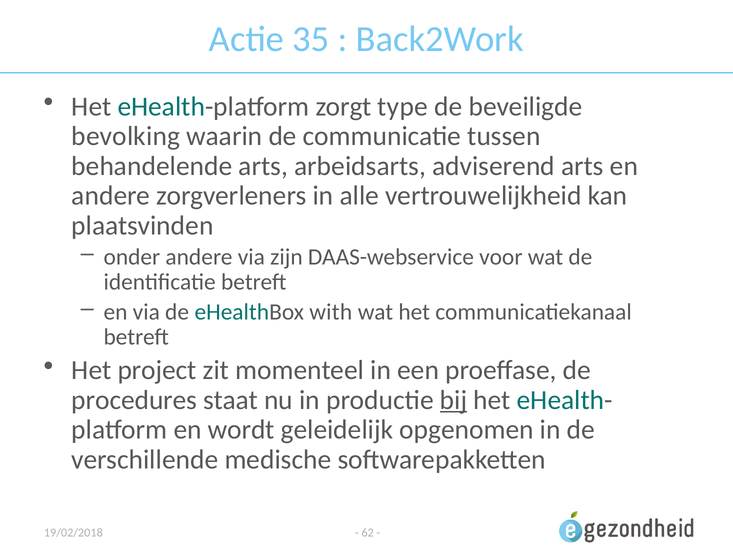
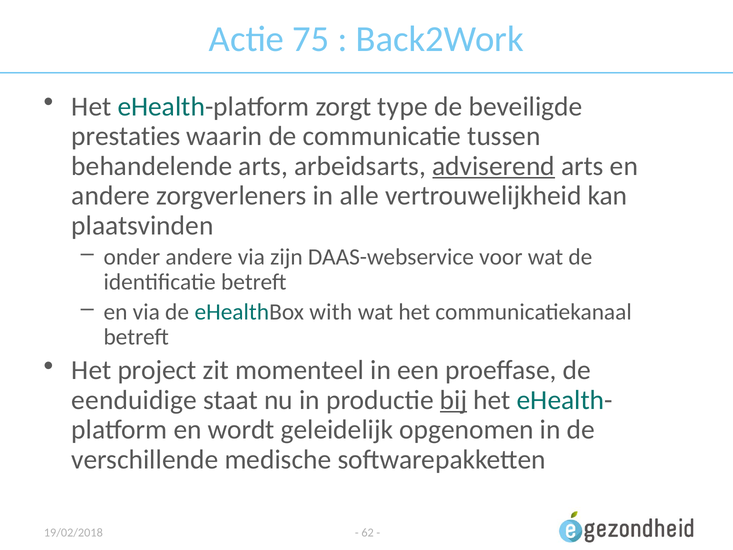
35: 35 -> 75 (311, 39)
bevolking: bevolking -> prestaties (126, 136)
adviserend underline: none -> present (494, 166)
procedures: procedures -> eenduidige (134, 400)
